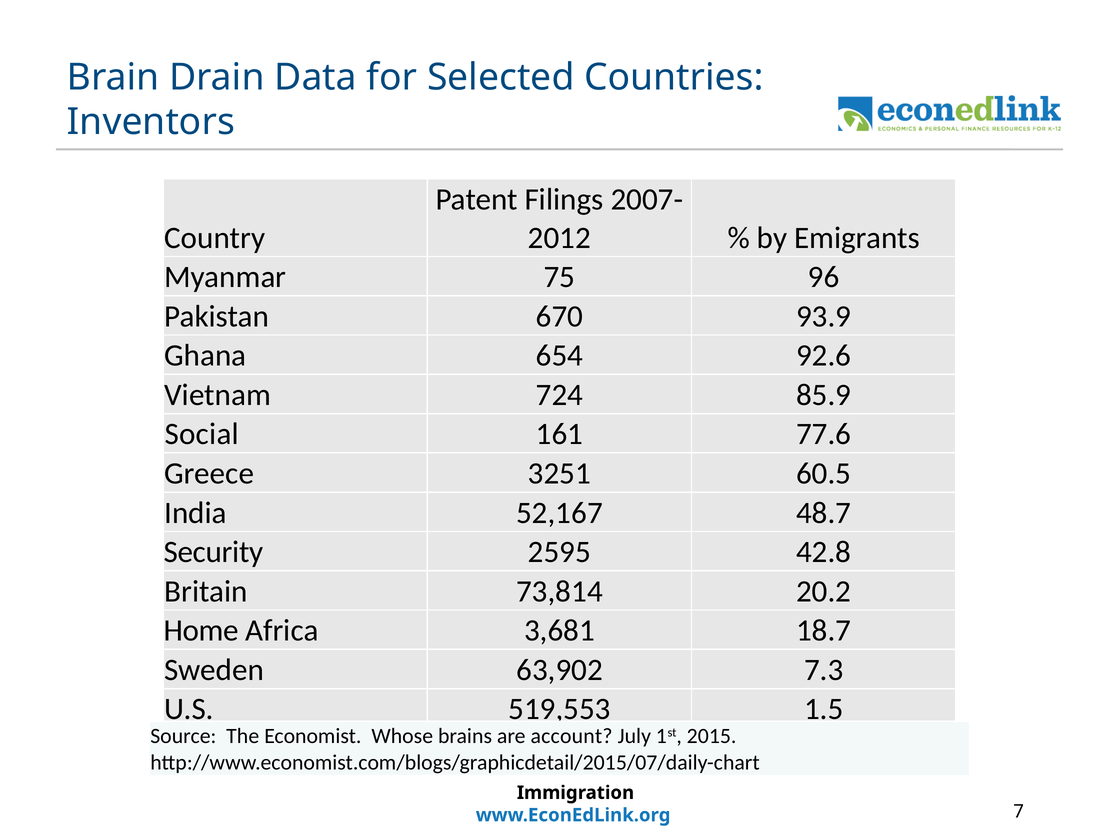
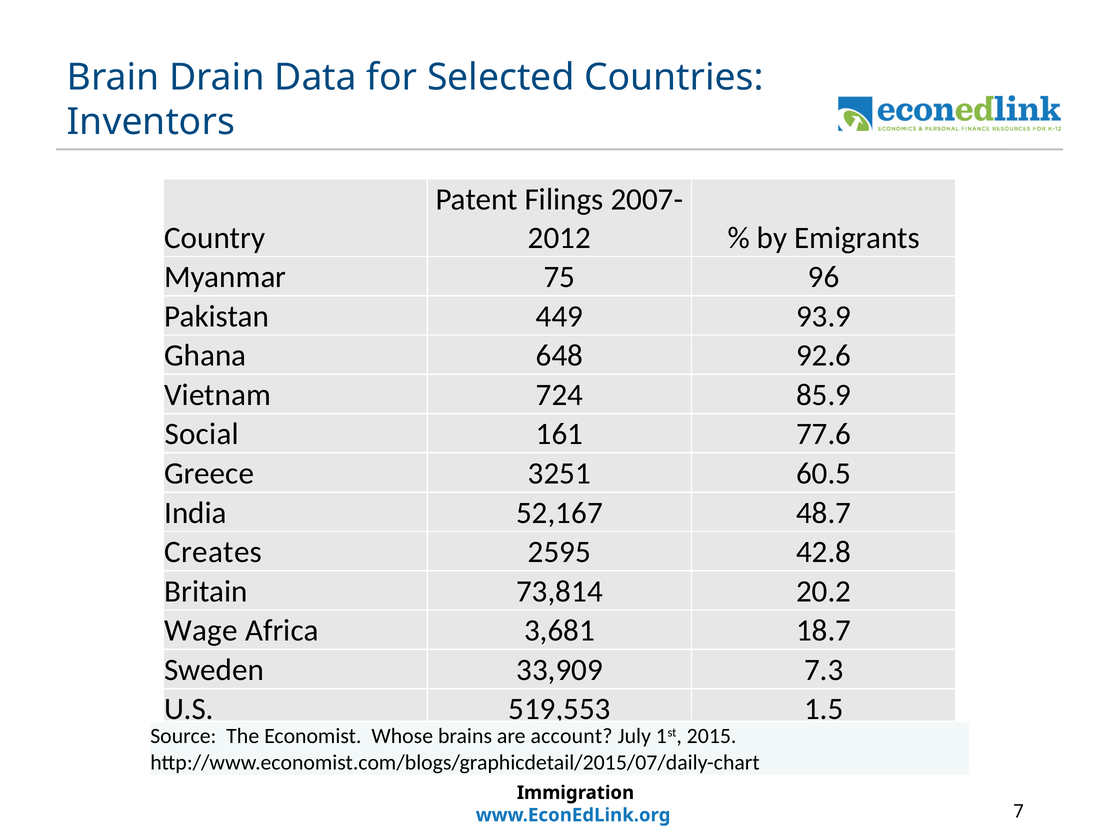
670: 670 -> 449 (560, 316)
654: 654 -> 648 (560, 355)
Security: Security -> Creates (213, 552)
Home: Home -> Wage (201, 630)
63,902: 63,902 -> 33,909 (560, 669)
